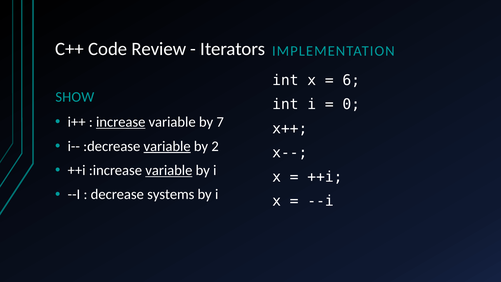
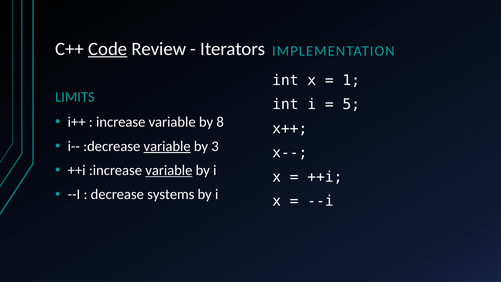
Code underline: none -> present (108, 49)
6: 6 -> 1 (351, 80)
SHOW: SHOW -> LIMITS (75, 97)
0: 0 -> 5 (351, 104)
increase underline: present -> none (121, 122)
7: 7 -> 8 (220, 122)
2: 2 -> 3 (215, 146)
